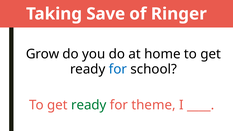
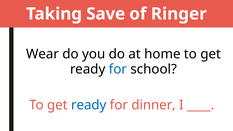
Grow: Grow -> Wear (42, 54)
ready colour: green -> blue (89, 105)
theme: theme -> dinner (154, 105)
